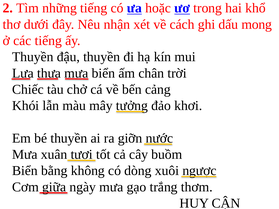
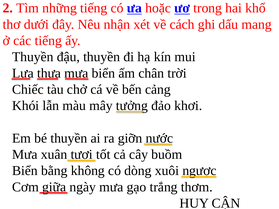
mong: mong -> mang (257, 24)
